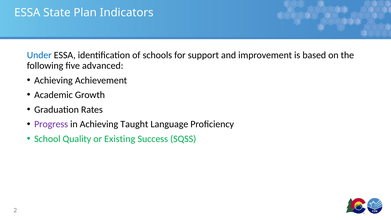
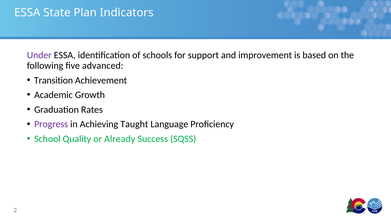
Under colour: blue -> purple (39, 55)
Achieving: Achieving -> Transition (54, 80)
Existing: Existing -> Already (120, 139)
